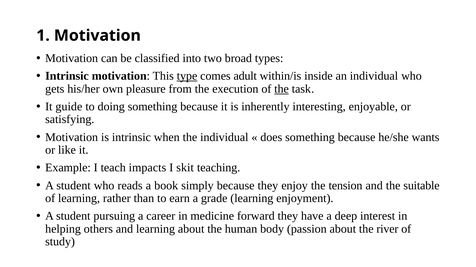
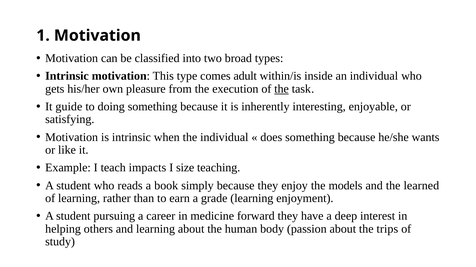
type underline: present -> none (187, 76)
skit: skit -> size (185, 168)
tension: tension -> models (346, 186)
suitable: suitable -> learned (421, 186)
river: river -> trips (387, 230)
